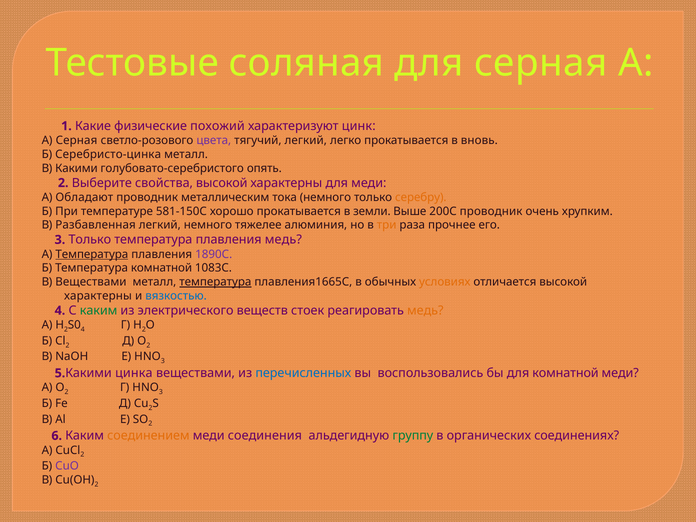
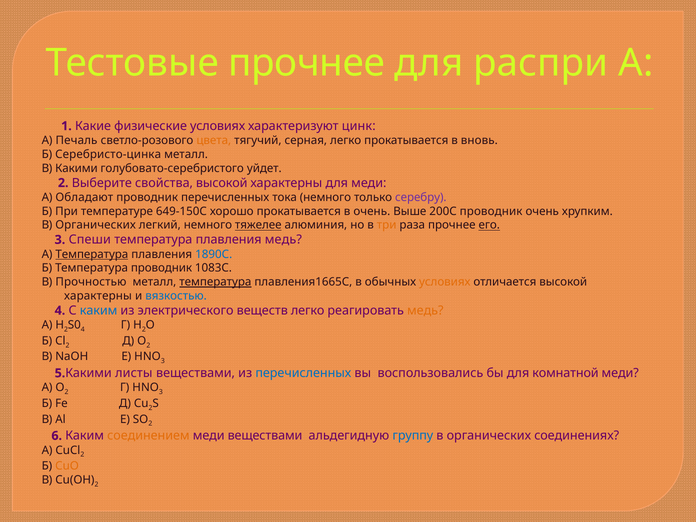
Тестовые соляная: соляная -> прочнее (307, 63)
для серная: серная -> распри (541, 63)
физические похожий: похожий -> условиях (218, 126)
А Серная: Серная -> Печаль (77, 140)
цвета colour: purple -> orange (214, 140)
тягучий легкий: легкий -> серная (306, 140)
опять: опять -> уйдет (264, 168)
проводник металлическим: металлическим -> перечисленных (225, 197)
серебру colour: orange -> purple (421, 197)
581-150С: 581-150С -> 649-150С (181, 211)
в земли: земли -> очень (372, 211)
Разбавленная: Разбавленная -> Органических (96, 225)
тяжелее underline: none -> present (258, 225)
его underline: none -> present (489, 225)
3 Только: Только -> Спеши (90, 240)
1890С colour: purple -> blue (214, 254)
Температура комнатной: комнатной -> проводник (161, 268)
В Веществами: Веществами -> Прочностью (91, 282)
каким colour: green -> blue (99, 311)
веществ стоек: стоек -> легко (308, 311)
цинка: цинка -> листы (134, 373)
меди соединения: соединения -> веществами (265, 436)
группу colour: green -> blue (413, 436)
СuO colour: purple -> orange (67, 466)
